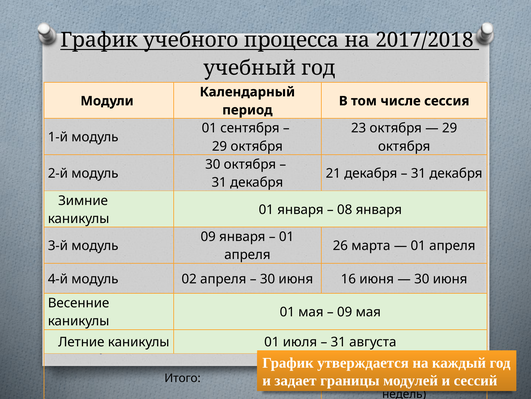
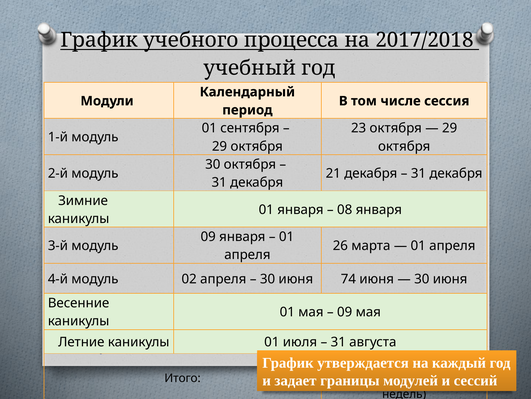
16: 16 -> 74 (348, 279)
